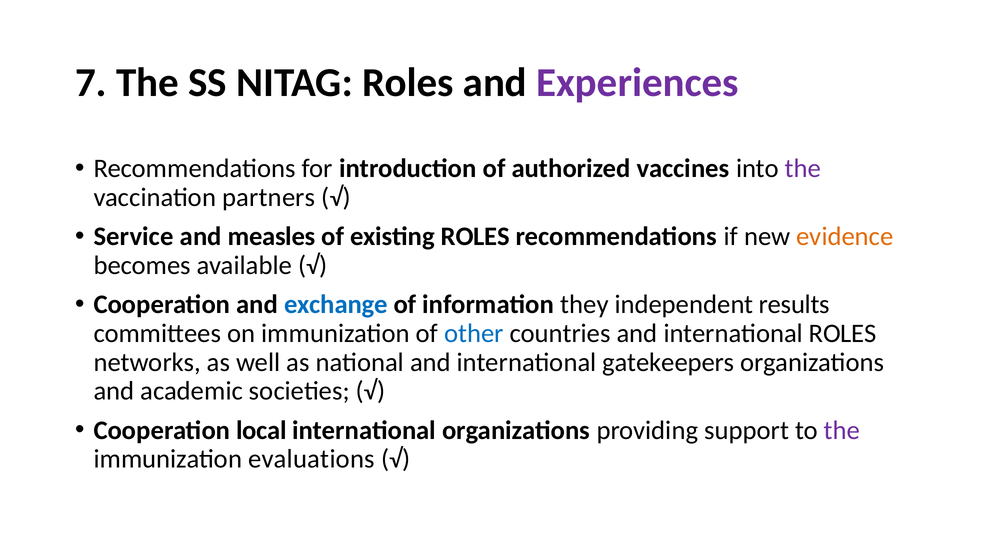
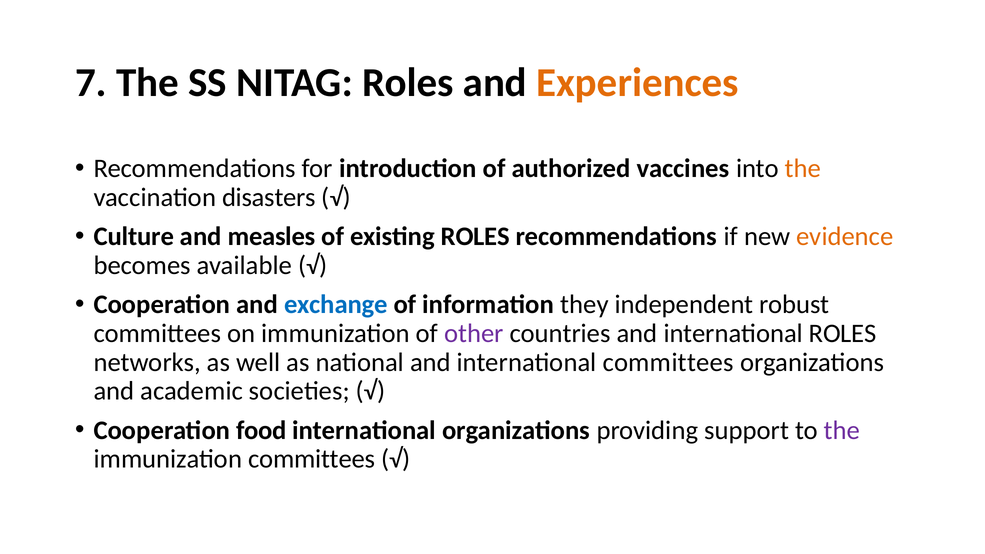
Experiences colour: purple -> orange (637, 83)
the colour: purple -> orange (803, 168)
partners: partners -> disasters (269, 197)
Service: Service -> Culture (134, 236)
results: results -> robust (794, 304)
other colour: blue -> purple (474, 333)
international gatekeepers: gatekeepers -> committees (668, 362)
local: local -> food (261, 430)
immunization evaluations: evaluations -> committees (312, 459)
